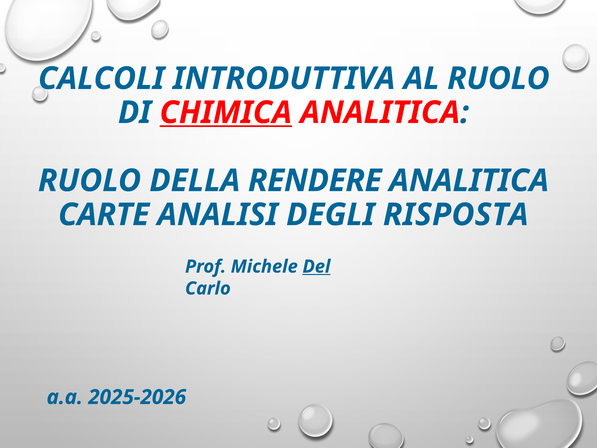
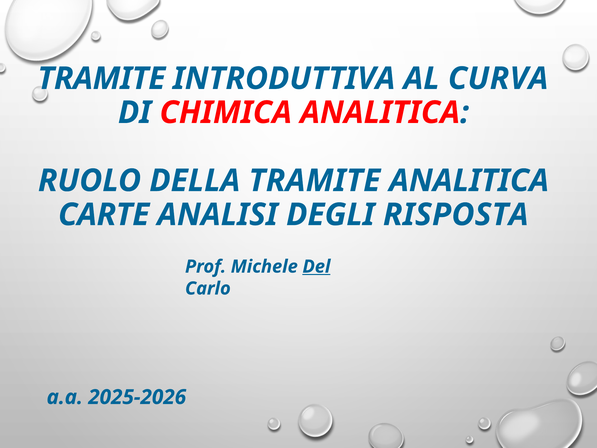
CALCOLI: CALCOLI -> TRAMITE (101, 78)
AL RUOLO: RUOLO -> CURVA (498, 78)
CHIMICA underline: present -> none (226, 113)
DELLA RENDERE: RENDERE -> TRAMITE (315, 181)
